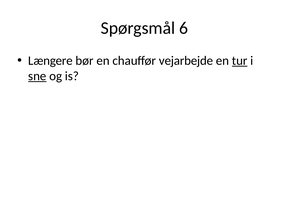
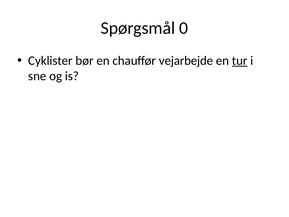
6: 6 -> 0 (184, 28)
Længere: Længere -> Cyklister (50, 61)
sne underline: present -> none (37, 76)
